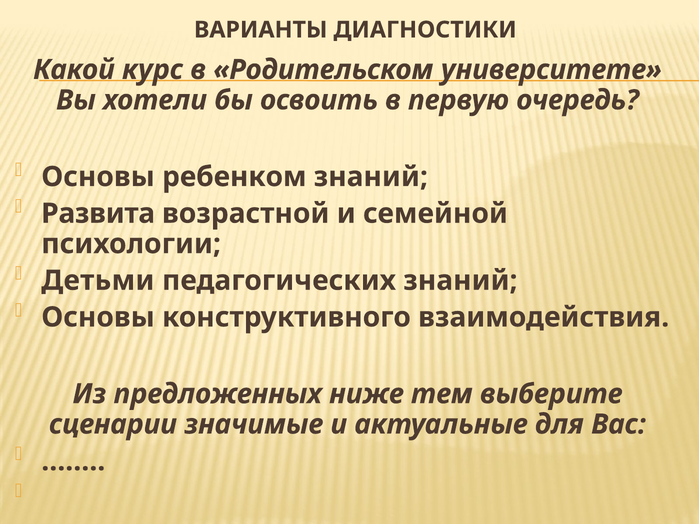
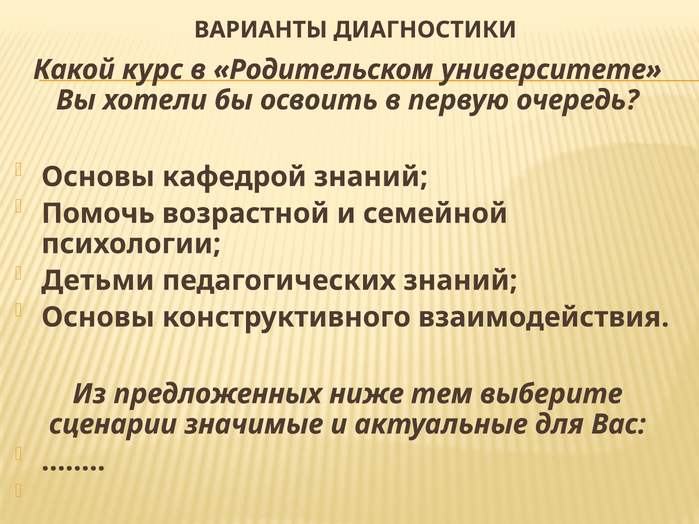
ребенком: ребенком -> кафедрой (234, 177)
Развита: Развита -> Помочь (98, 214)
